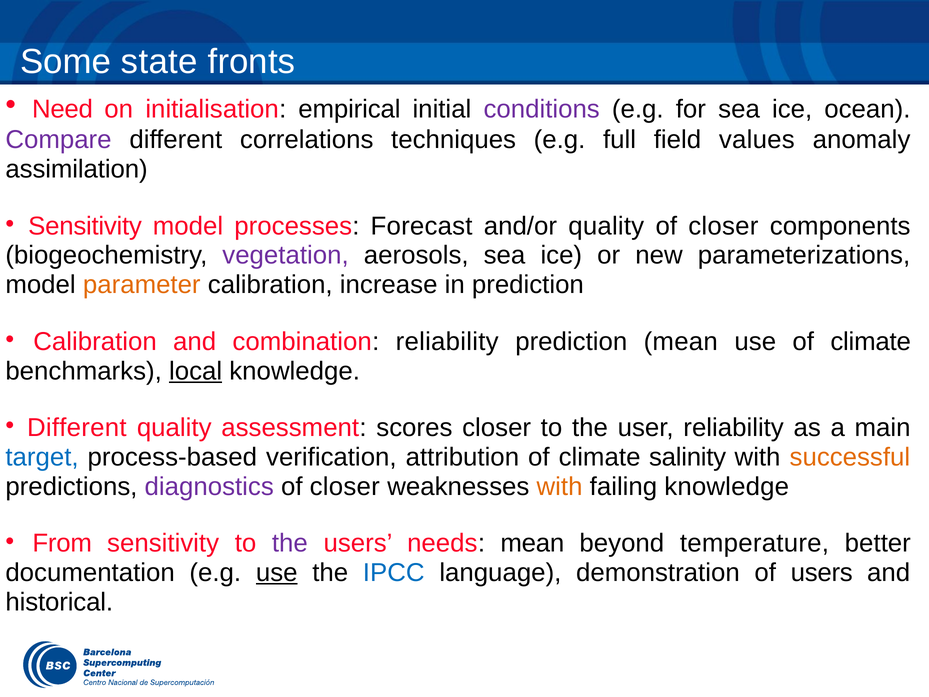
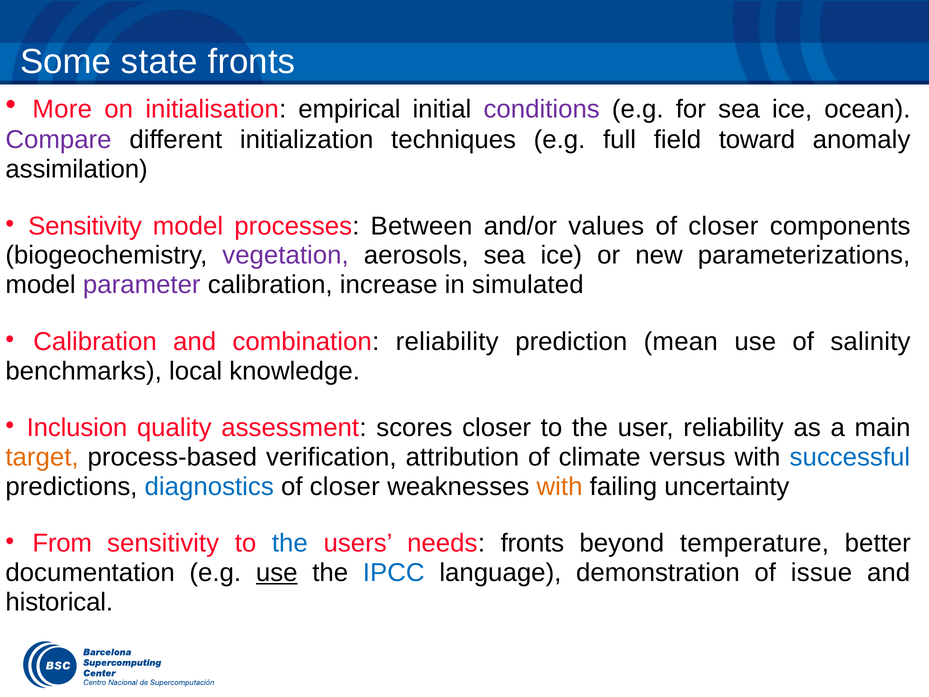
Need: Need -> More (62, 109)
correlations: correlations -> initialization (307, 140)
values: values -> toward (757, 140)
Forecast: Forecast -> Between (422, 226)
and/or quality: quality -> values (606, 226)
parameter colour: orange -> purple (142, 285)
in prediction: prediction -> simulated (528, 285)
use of climate: climate -> salinity (870, 342)
local underline: present -> none (196, 371)
Different: Different -> Inclusion (77, 428)
target colour: blue -> orange (42, 457)
salinity: salinity -> versus (687, 457)
successful colour: orange -> blue (850, 457)
diagnostics colour: purple -> blue (209, 487)
failing knowledge: knowledge -> uncertainty (727, 487)
the colour: purple -> blue (290, 543)
needs mean: mean -> fronts (532, 543)
of users: users -> issue (821, 573)
